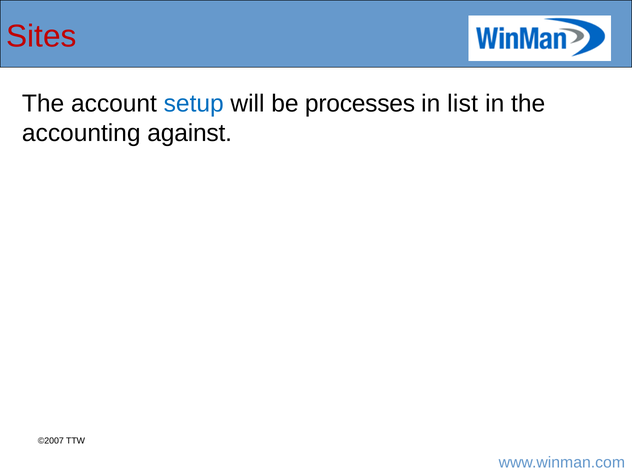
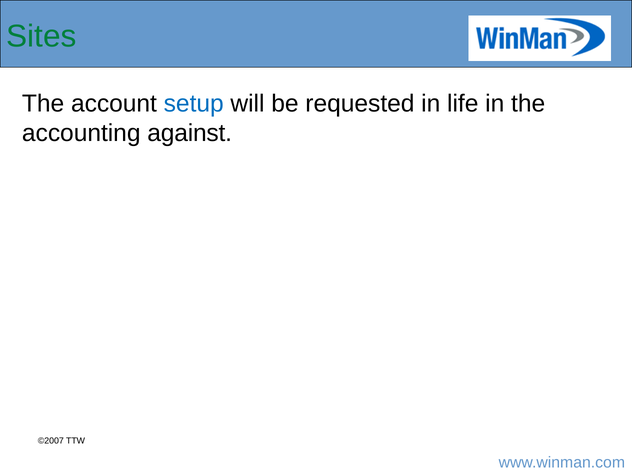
Sites colour: red -> green (41, 36)
processes: processes -> requested (360, 104)
list: list -> life (463, 104)
